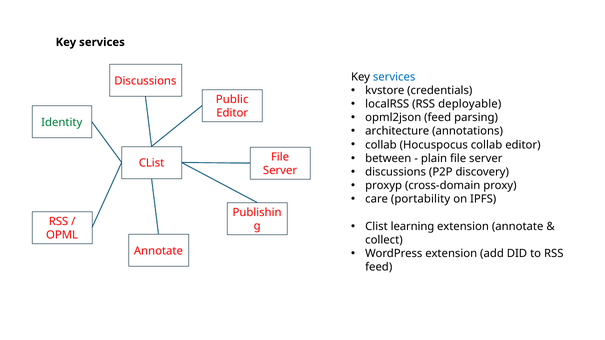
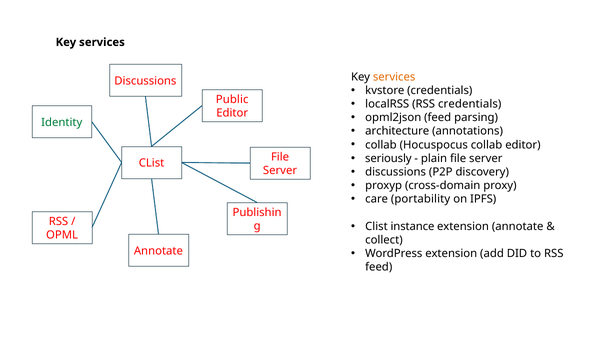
services colour: blue -> orange (394, 77)
RSS deployable: deployable -> credentials (470, 104)
between: between -> seriously (388, 159)
learning: learning -> instance (412, 227)
